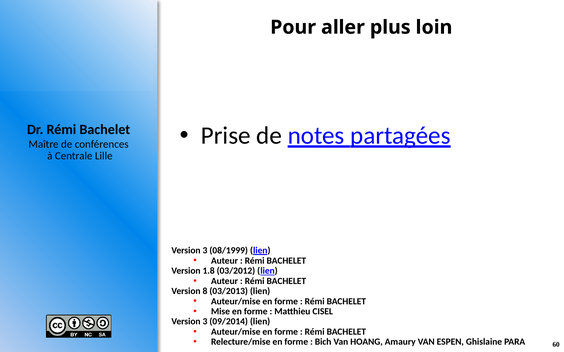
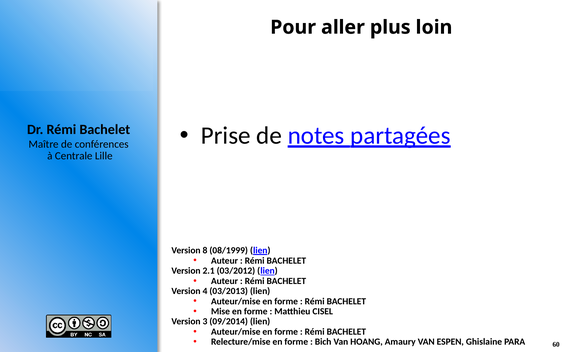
3: 3 -> 8 (205, 251)
1.8: 1.8 -> 2.1 (209, 271)
8: 8 -> 4 (205, 292)
